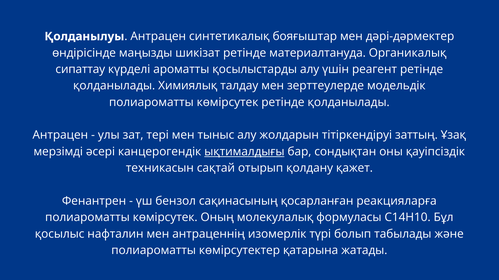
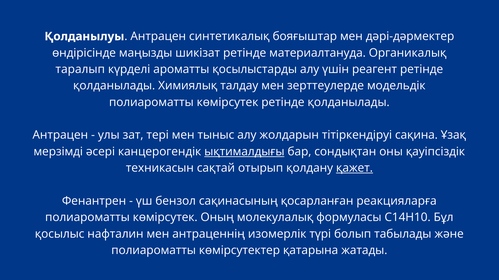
сипаттау: сипаттау -> таралып (80, 69)
заттың: заттың -> сақина (416, 135)
қажет underline: none -> present (354, 168)
